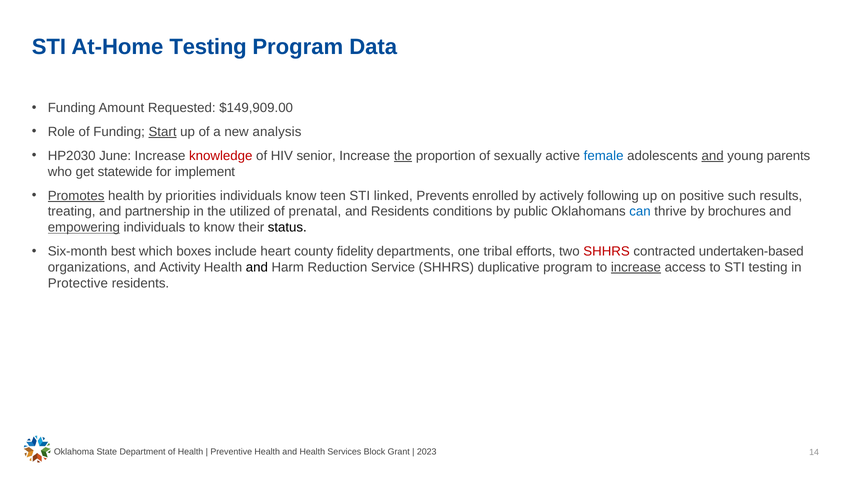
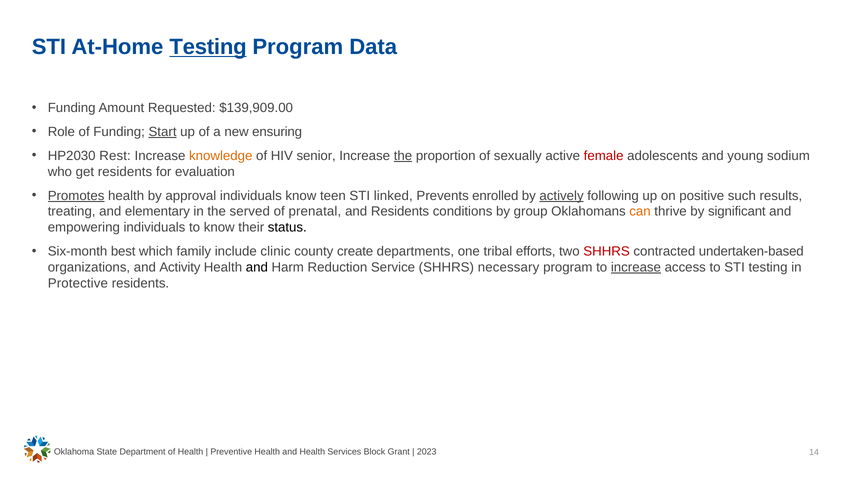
Testing underline: none -> present (208, 47)
$149,909.00: $149,909.00 -> $139,909.00 (256, 108)
analysis: analysis -> ensuring (277, 132)
June: June -> Rest (115, 156)
knowledge colour: red -> orange (221, 156)
female colour: blue -> red (604, 156)
and underline: present -> none (713, 156)
parents: parents -> sodium (788, 156)
get statewide: statewide -> residents (125, 172)
implement: implement -> evaluation (205, 172)
priorities: priorities -> approval (191, 195)
actively underline: none -> present (562, 195)
partnership: partnership -> elementary (157, 211)
utilized: utilized -> served (250, 211)
public: public -> group (531, 211)
can colour: blue -> orange (640, 211)
brochures: brochures -> significant (737, 211)
empowering underline: present -> none (84, 227)
boxes: boxes -> family (194, 251)
heart: heart -> clinic (275, 251)
fidelity: fidelity -> create (355, 251)
duplicative: duplicative -> necessary (509, 267)
